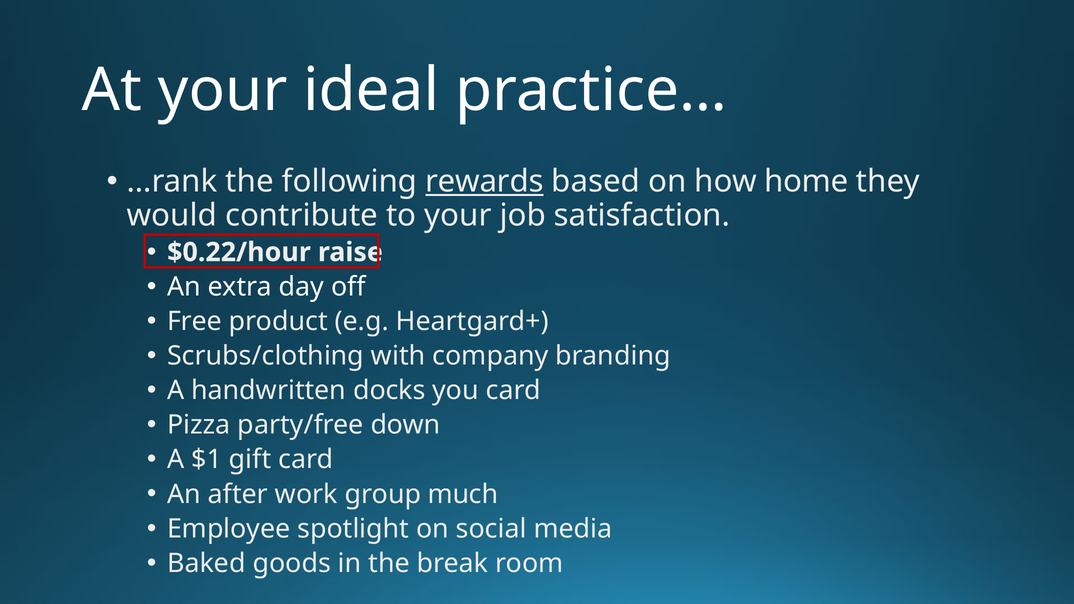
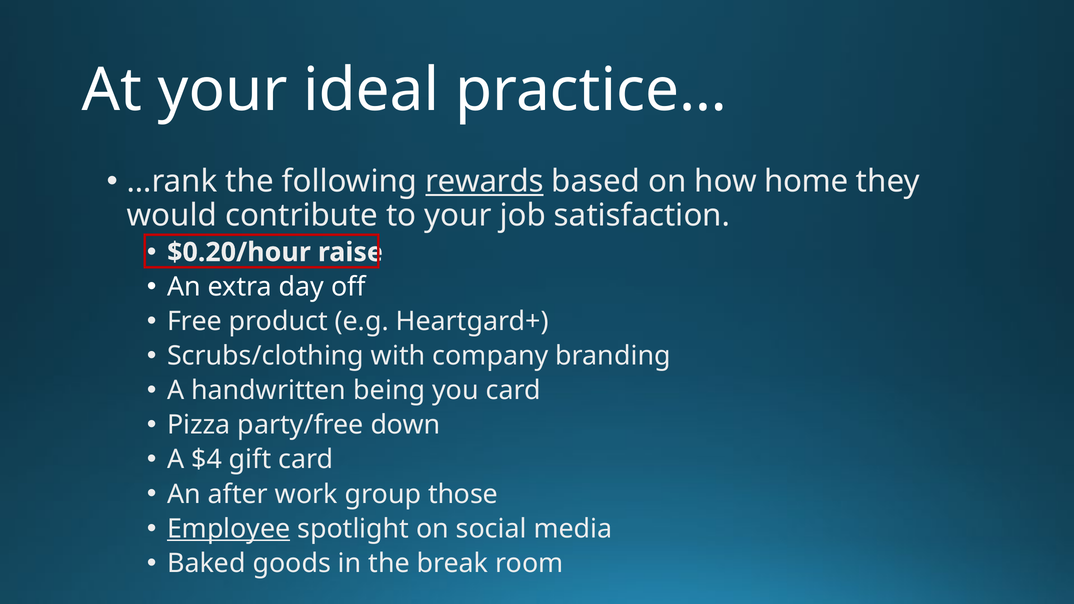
$0.22/hour: $0.22/hour -> $0.20/hour (239, 252)
docks: docks -> being (389, 391)
$1: $1 -> $4 (207, 460)
much: much -> those (463, 494)
Employee underline: none -> present (229, 529)
